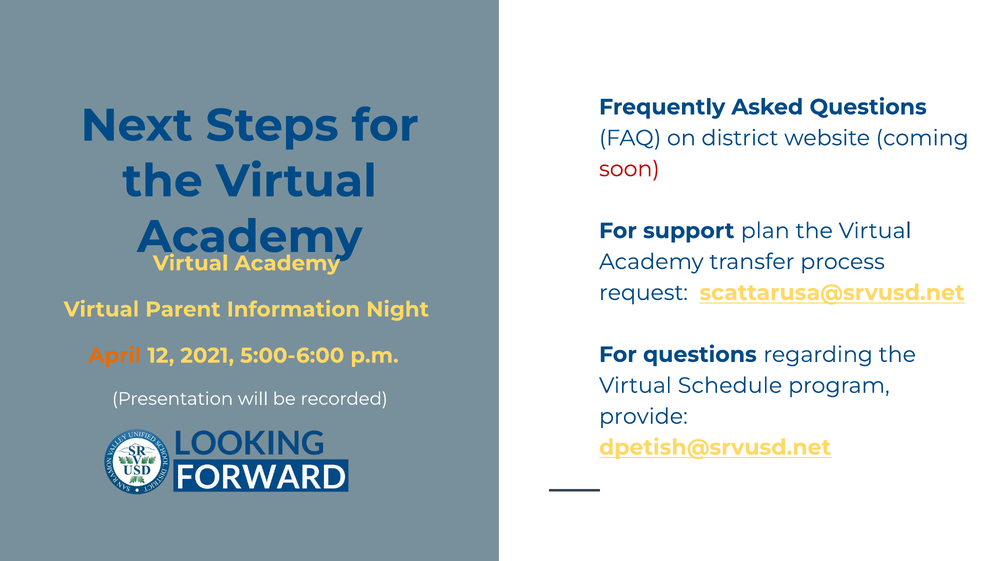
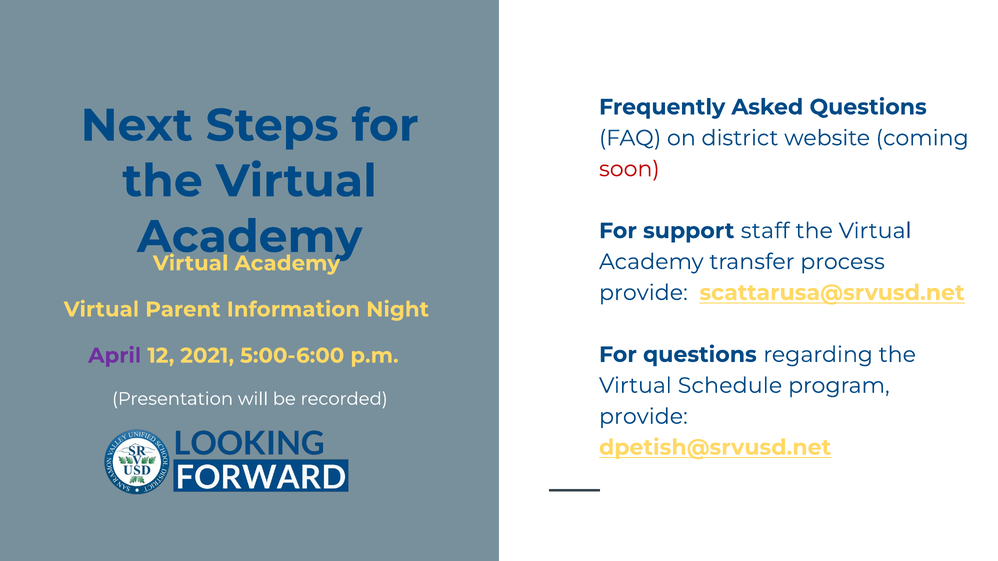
plan: plan -> staff (765, 231)
request: request -> provide (643, 293)
April colour: orange -> purple (115, 356)
